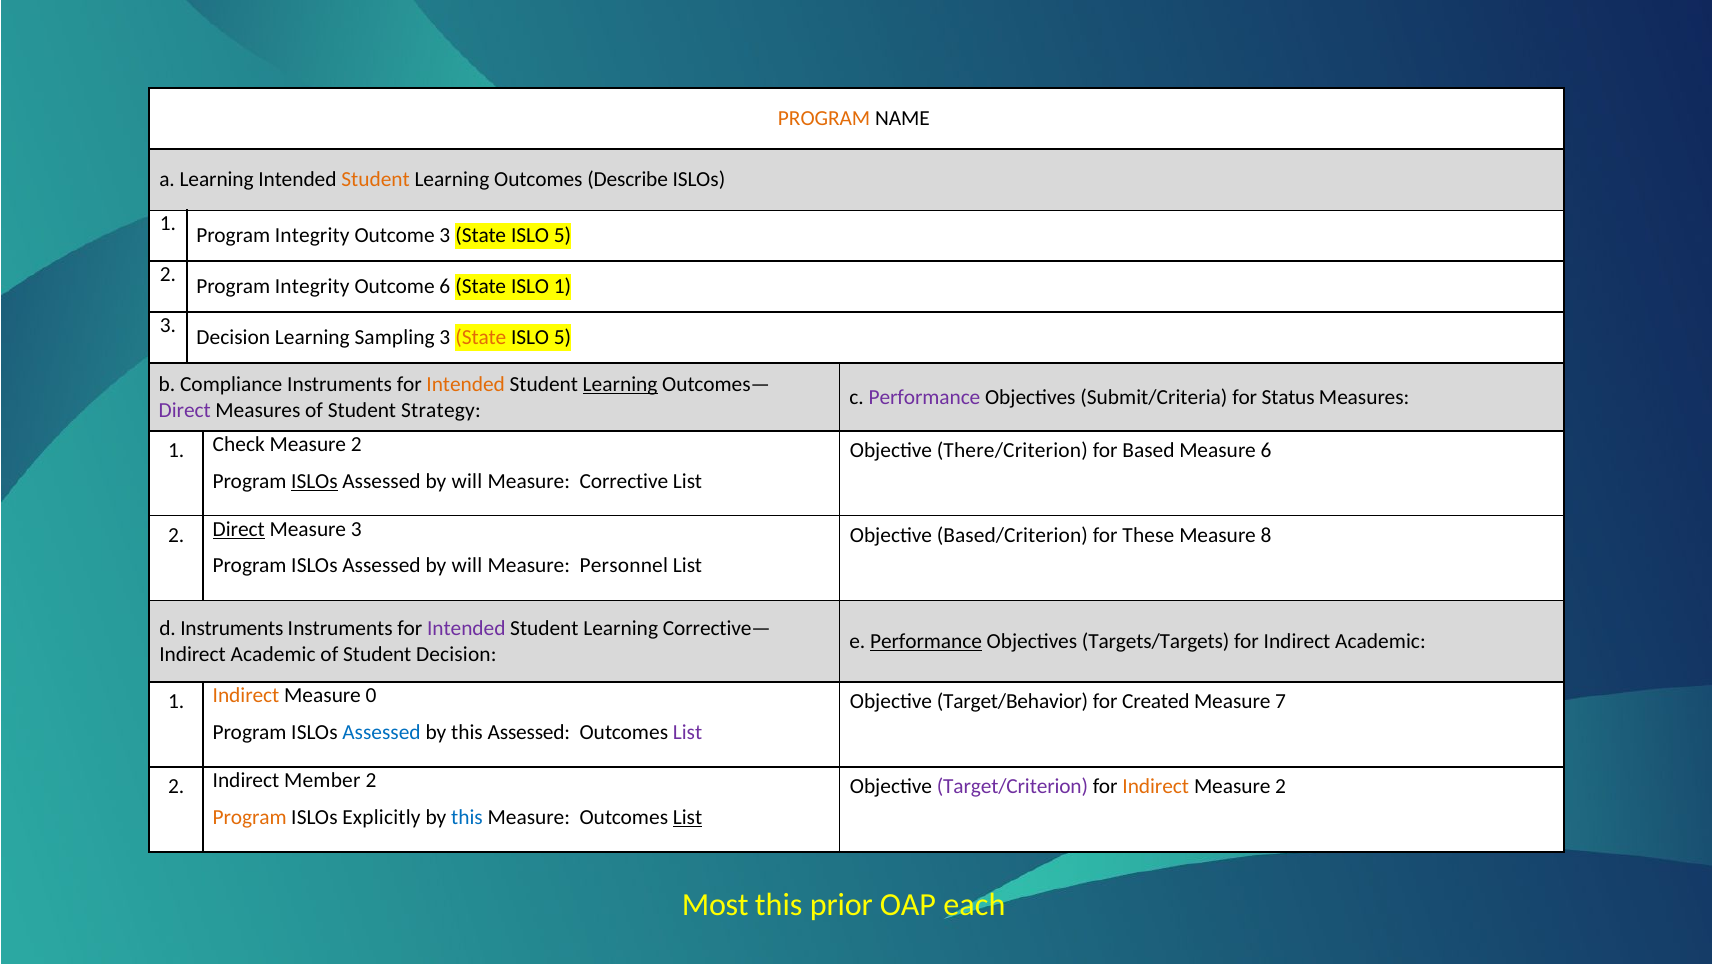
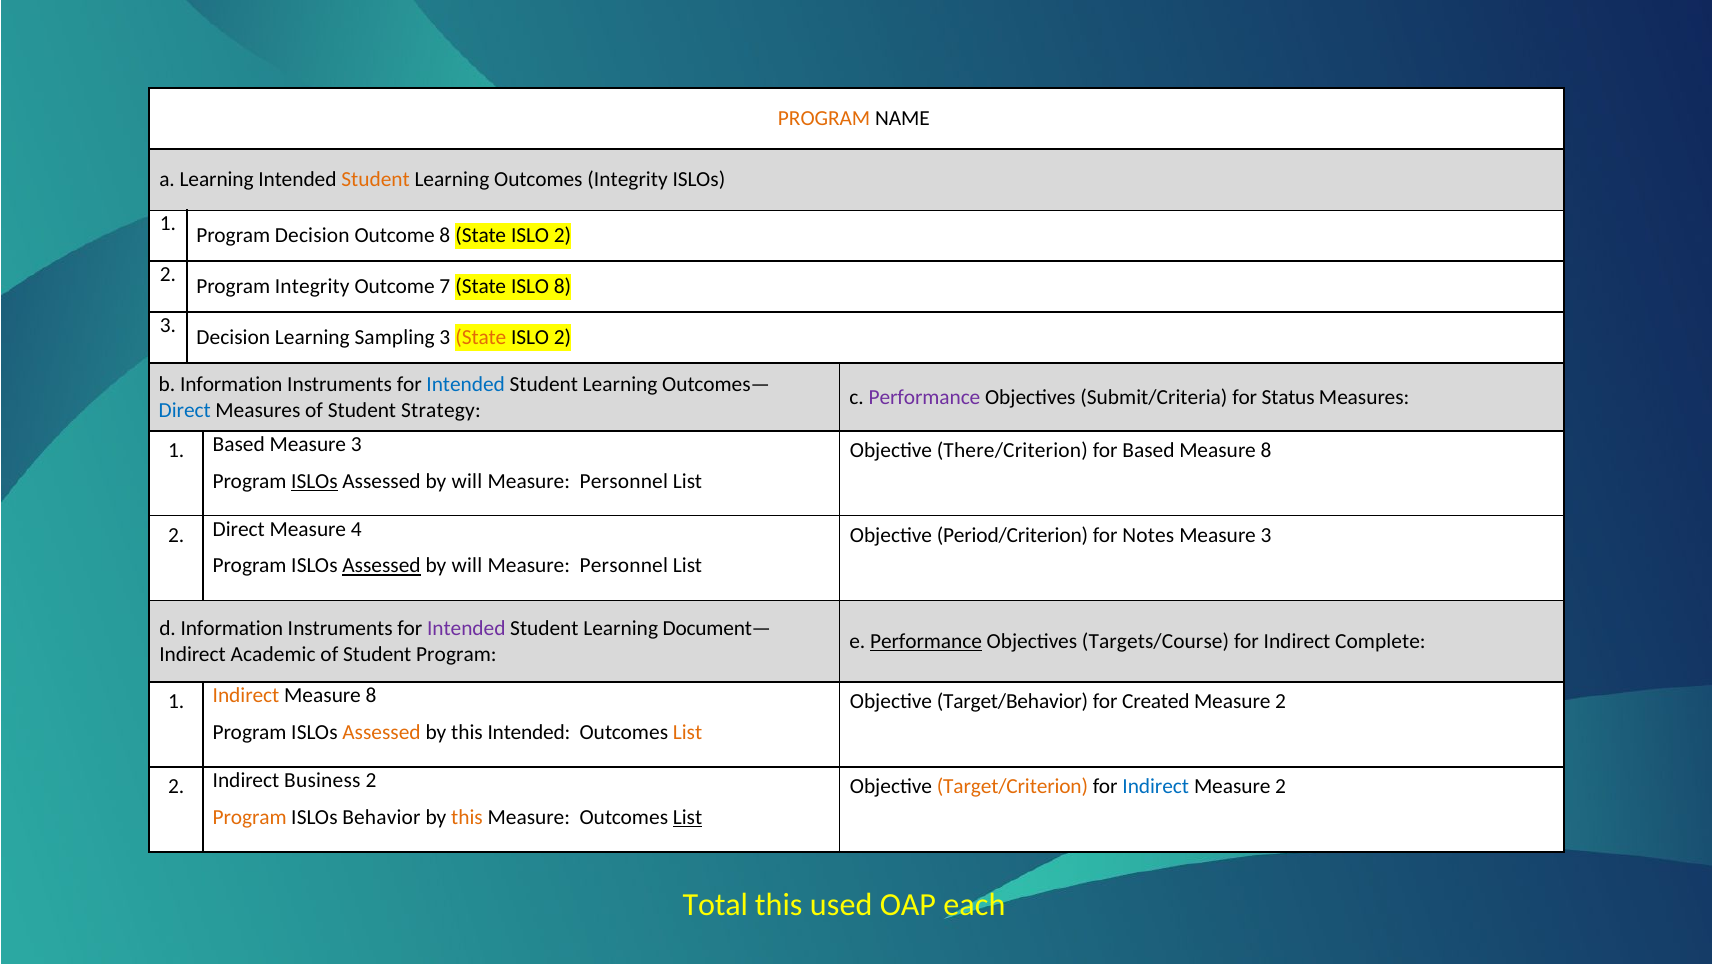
Outcomes Describe: Describe -> Integrity (628, 180)
Integrity: Integrity -> Decision (312, 236)
Outcome 3: 3 -> 8 (445, 236)
5: 5 -> 2 (562, 236)
Outcome 6: 6 -> 7 (445, 287)
ISLO 1: 1 -> 8 (562, 287)
5: 5 -> 2 (562, 338)
b Compliance: Compliance -> Information (231, 384)
Intended colour: orange -> blue (466, 384)
Learning underline: present -> none (620, 384)
Direct colour: purple -> blue (185, 410)
1 Check: Check -> Based (239, 444)
2: 2 -> 3 (356, 444)
6: 6 -> 8 (1266, 450)
Corrective: Corrective -> Personnel (624, 481)
Direct underline: present -> none (239, 529)
Measure 3: 3 -> 4 (356, 529)
Based/Criterion: Based/Criterion -> Period/Criterion (1012, 535)
These: These -> Notes (1148, 535)
8: 8 -> 3 (1266, 535)
Assessed underline: none -> present (382, 566)
d Instruments: Instruments -> Information (232, 628)
Corrective—: Corrective— -> Document— (717, 628)
Targets/Targets: Targets/Targets -> Targets/Course (1156, 641)
for Indirect Academic: Academic -> Complete (1380, 641)
Student Decision: Decision -> Program (456, 654)
0: 0 -> 8 (371, 695)
7: 7 -> 2 (1281, 701)
Assessed colour: blue -> orange (382, 732)
this Assessed: Assessed -> Intended (529, 732)
List colour: purple -> orange (688, 732)
Member: Member -> Business (322, 780)
Target/Criterion colour: purple -> orange (1012, 786)
Indirect colour: orange -> blue (1156, 786)
Explicitly: Explicitly -> Behavior (381, 817)
this colour: blue -> orange (467, 817)
Most: Most -> Total (715, 904)
prior: prior -> used (841, 904)
